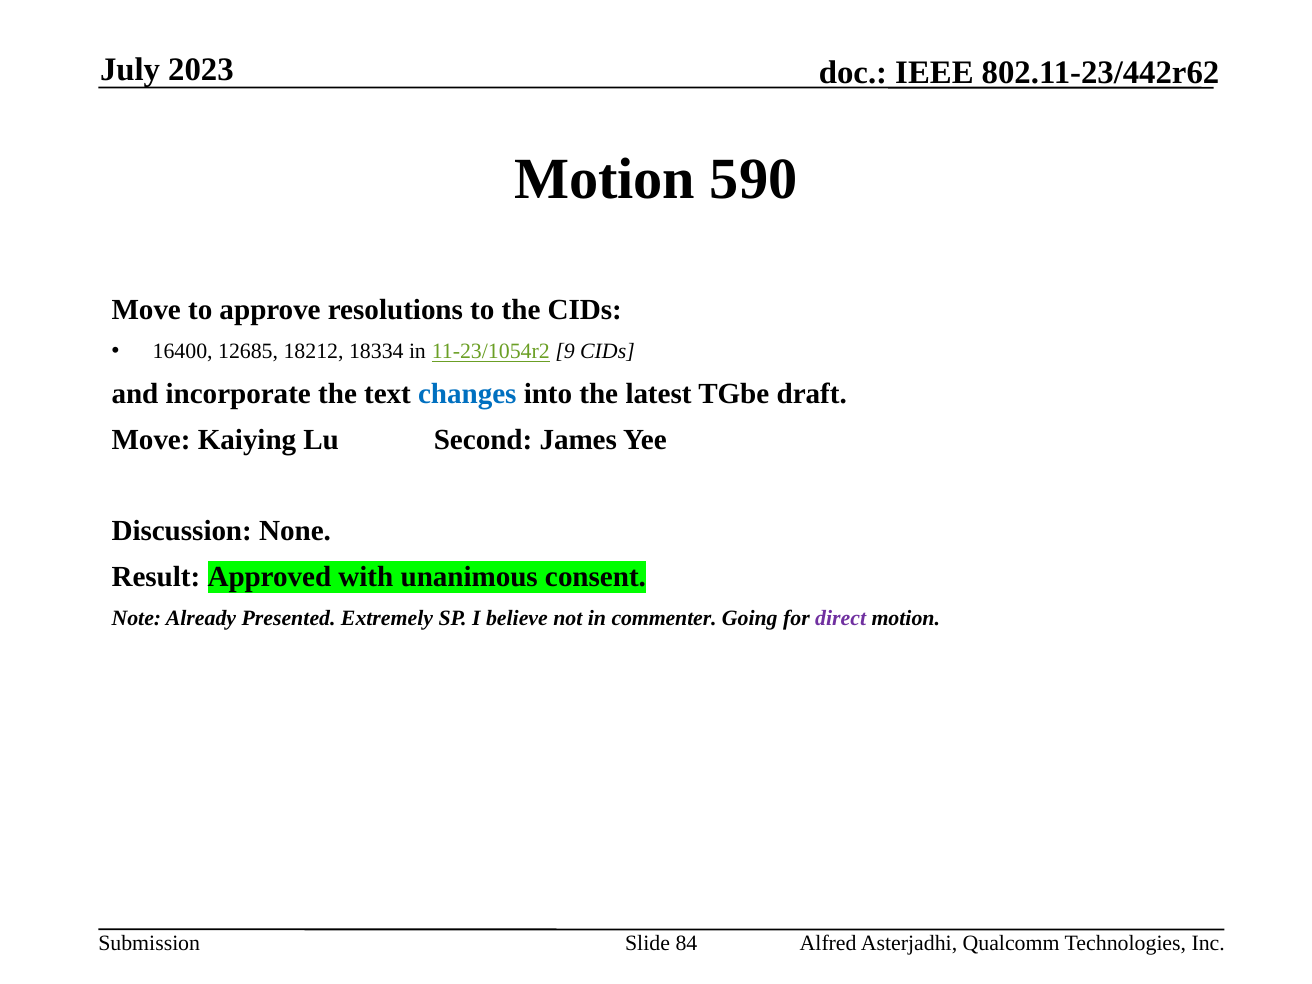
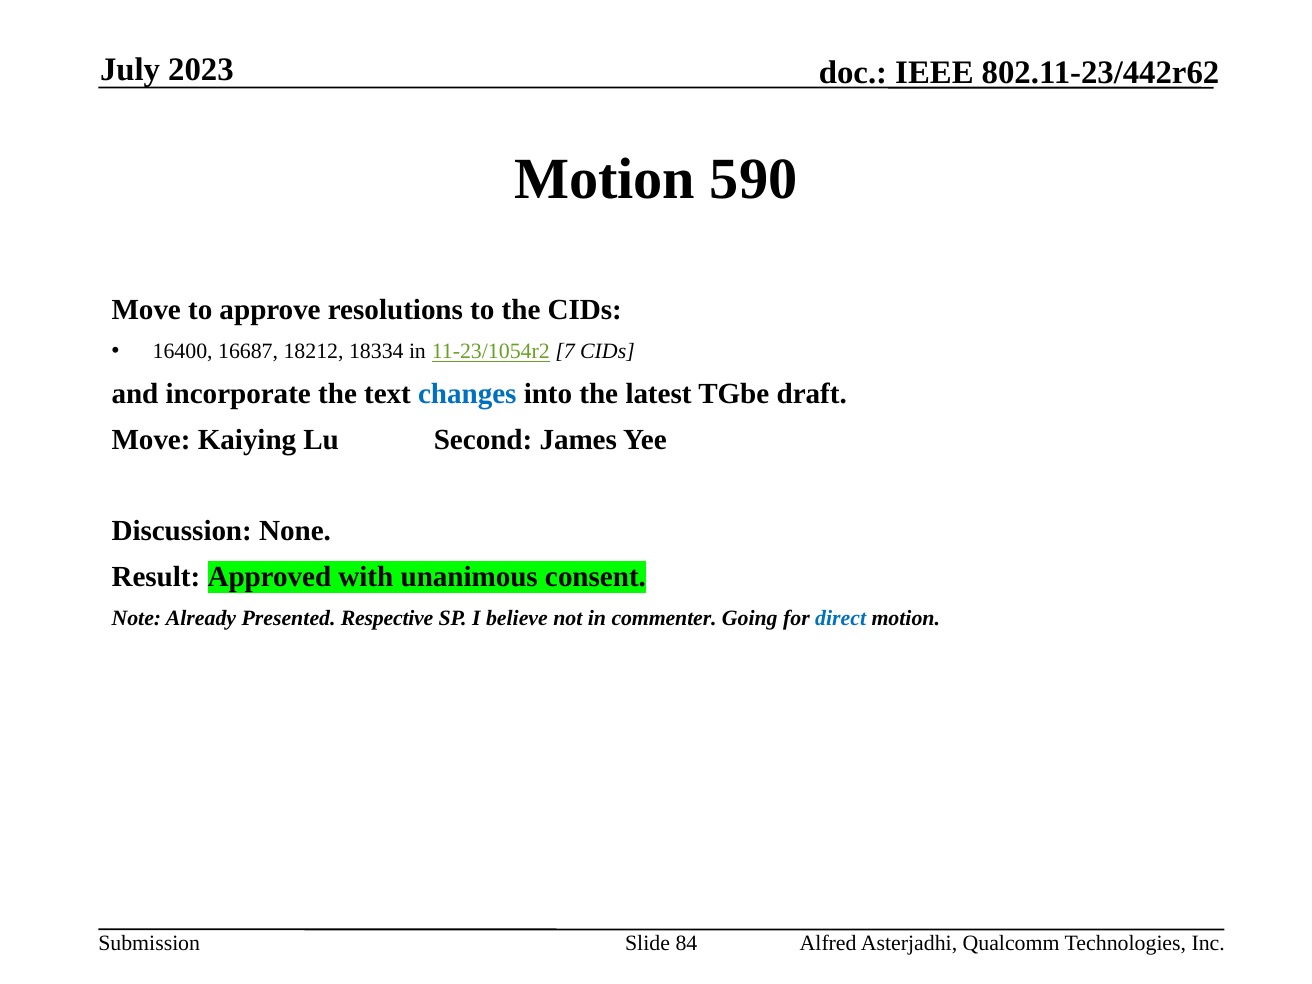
12685: 12685 -> 16687 (248, 351)
9: 9 -> 7 (565, 351)
Extremely: Extremely -> Respective (387, 618)
direct colour: purple -> blue (841, 618)
